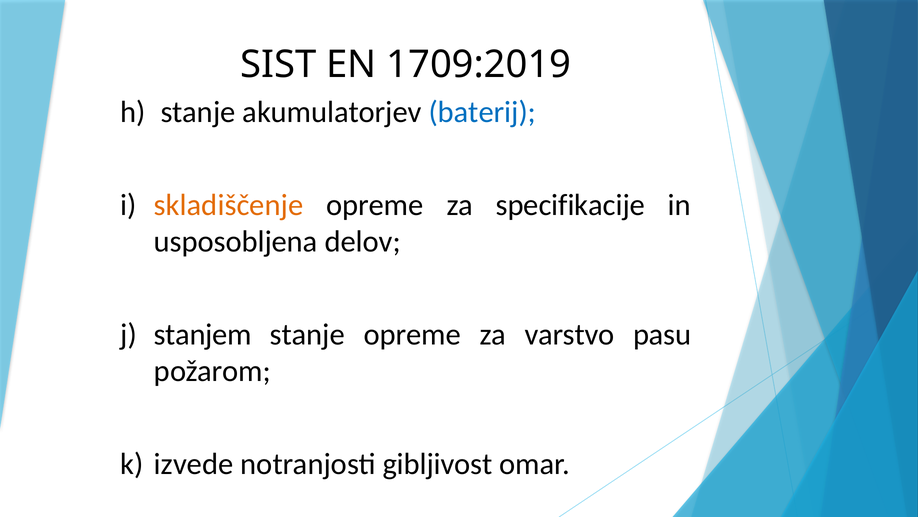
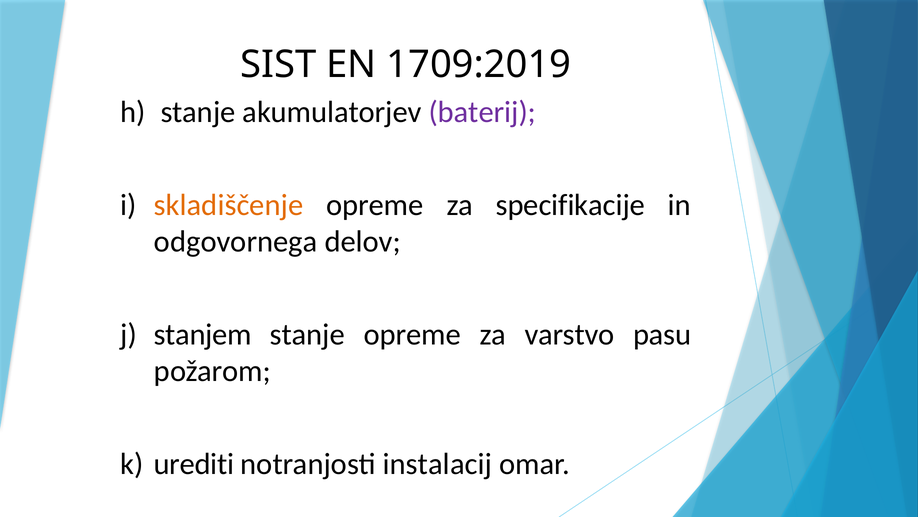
baterij colour: blue -> purple (482, 112)
usposobljena: usposobljena -> odgovornega (236, 241)
izvede: izvede -> urediti (194, 463)
gibljivost: gibljivost -> instalacij (437, 463)
